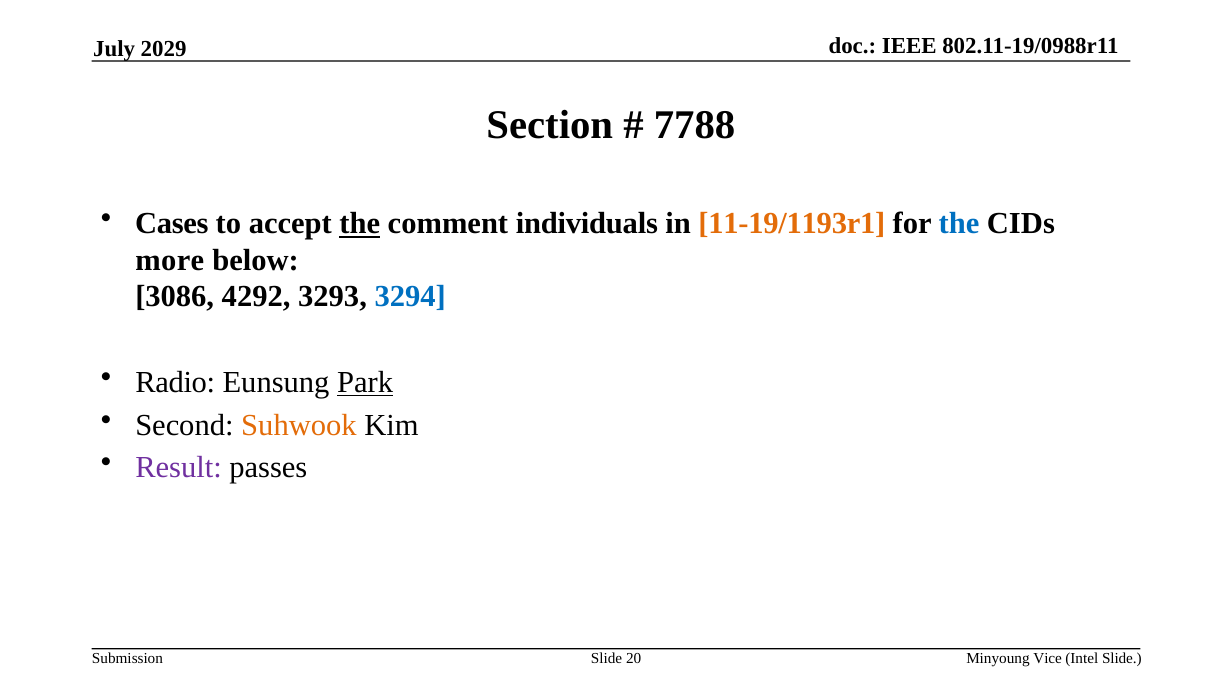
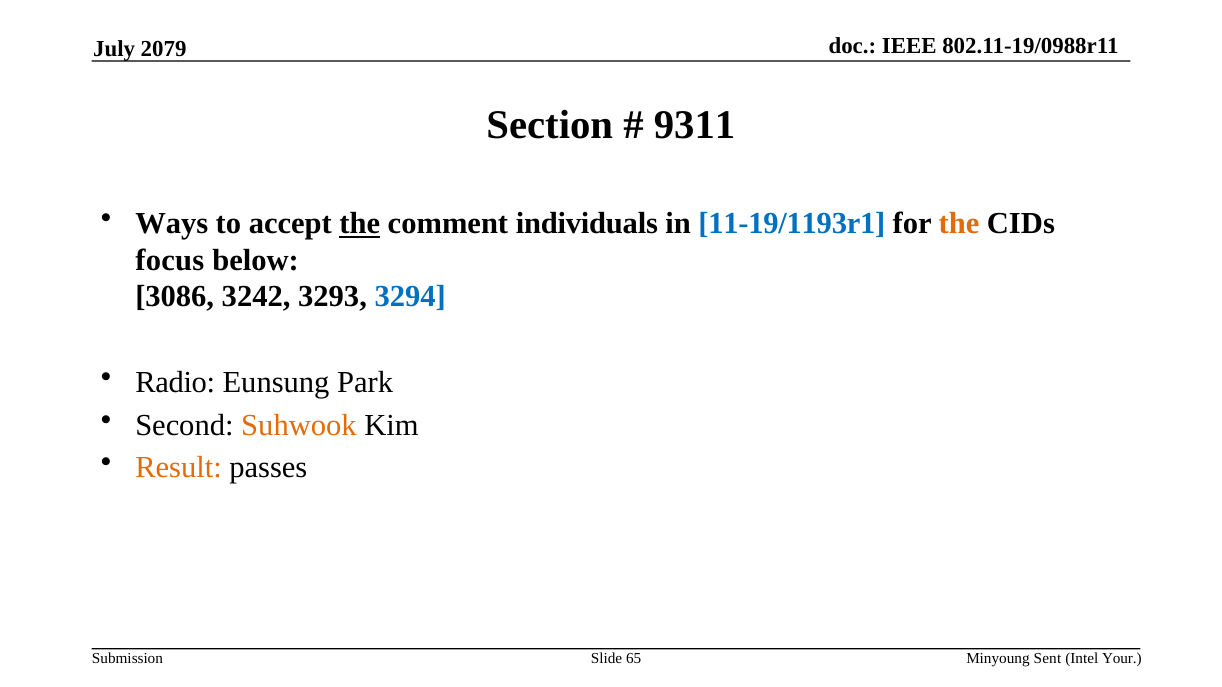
2029: 2029 -> 2079 (164, 49)
7788: 7788 -> 9311 (695, 125)
Cases: Cases -> Ways (172, 224)
11-19/1193r1 colour: orange -> blue (792, 224)
the colour: blue -> orange (959, 224)
more: more -> focus (170, 260)
4292: 4292 -> 3242 (256, 297)
Park underline: present -> none (365, 382)
Result colour: purple -> orange (179, 468)
20: 20 -> 65 (634, 659)
Vice: Vice -> Sent (1047, 659)
Intel Slide: Slide -> Your (1122, 659)
